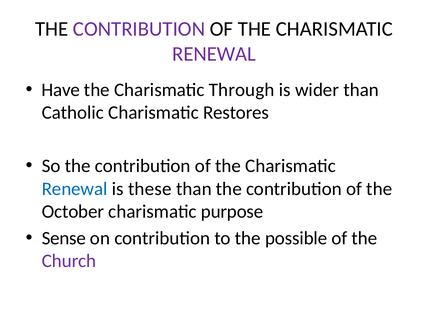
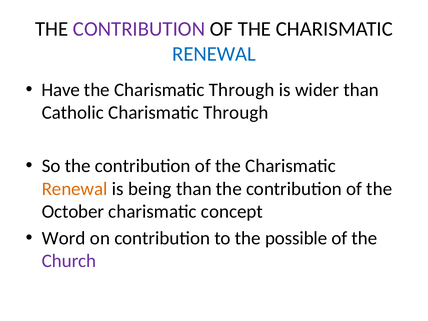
RENEWAL colour: purple -> blue (214, 54)
Catholic Charismatic Restores: Restores -> Through (236, 113)
Renewal colour: blue -> orange (75, 189)
these: these -> being (150, 189)
purpose: purpose -> concept (232, 212)
Sense: Sense -> Word (64, 238)
